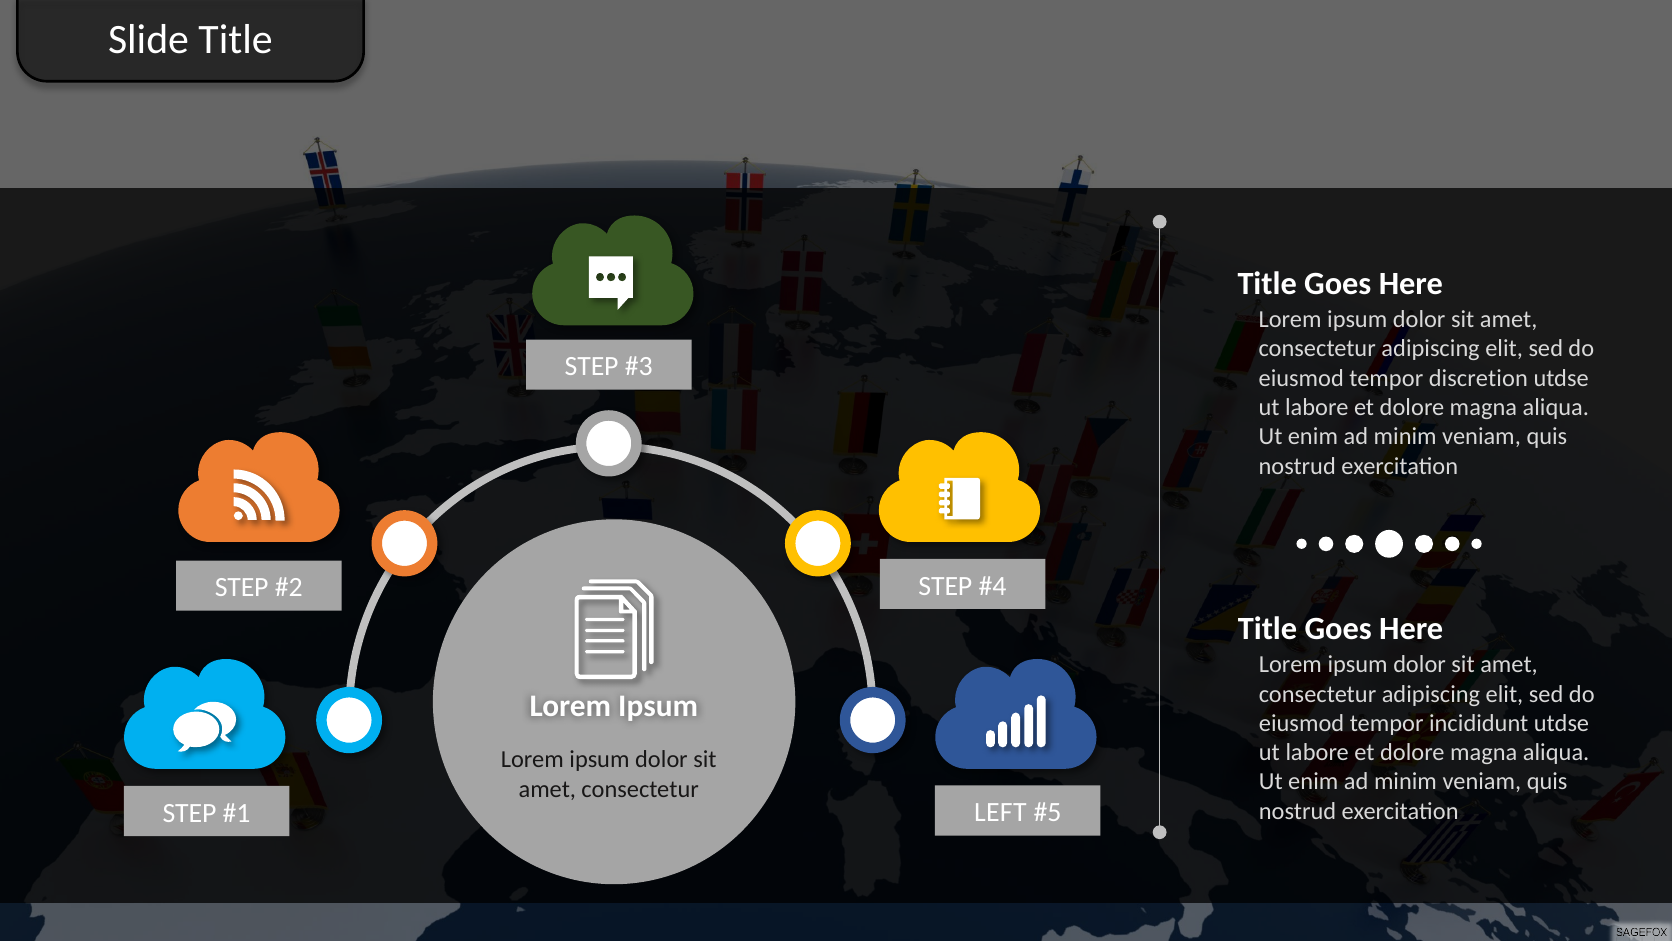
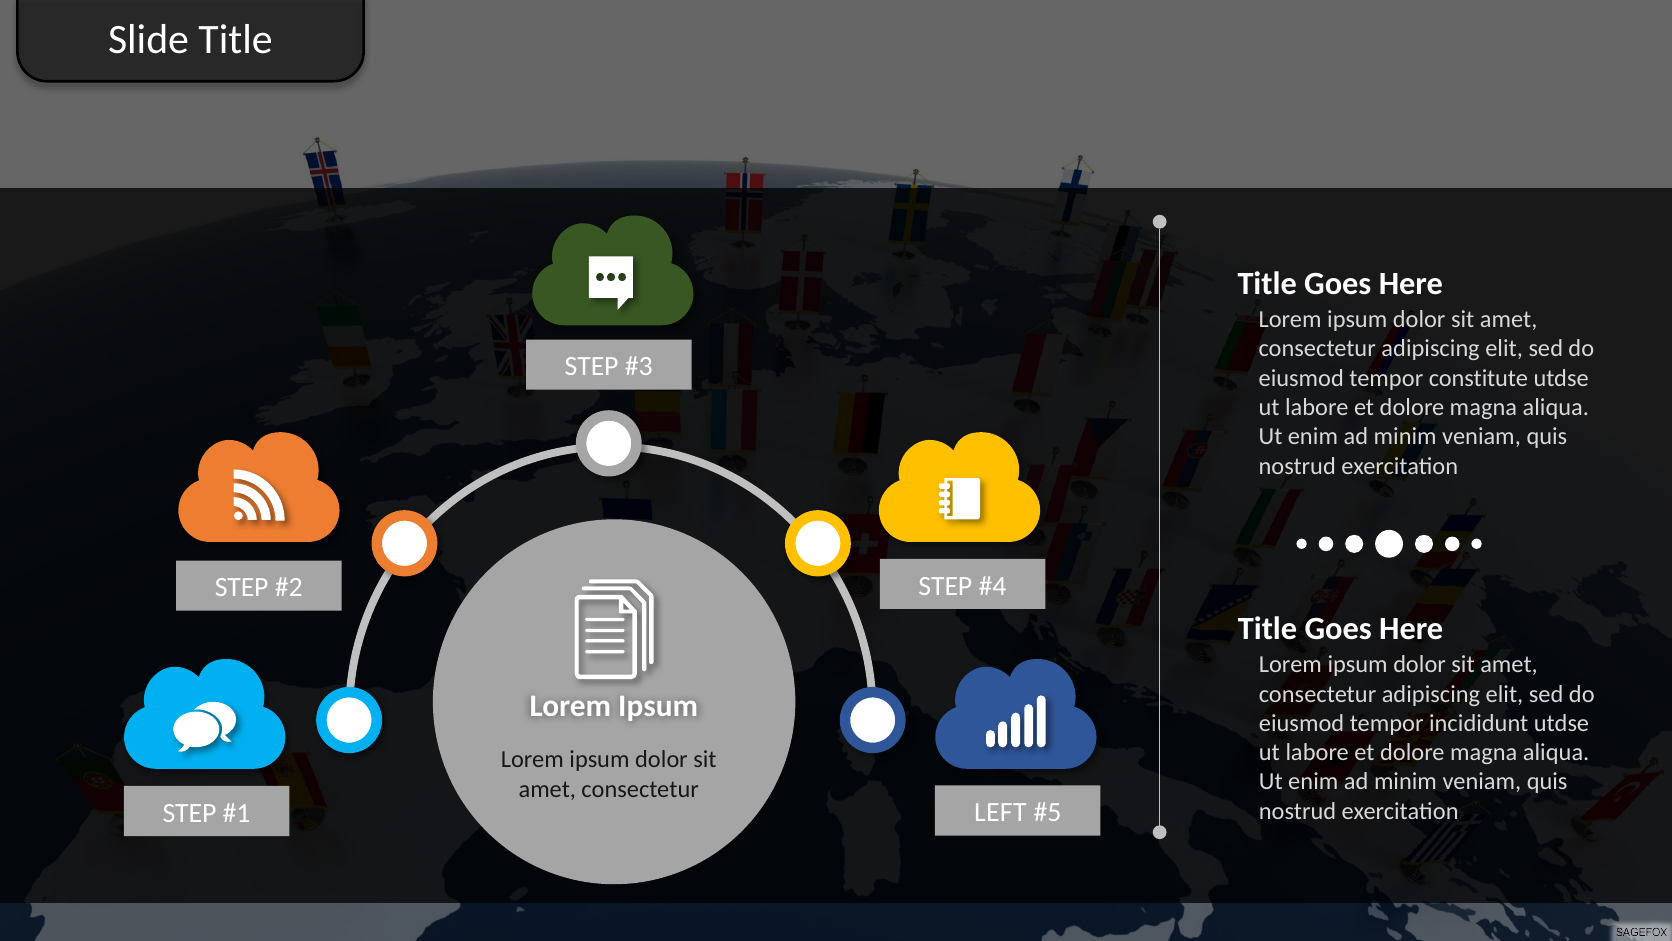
discretion: discretion -> constitute (1478, 378)
